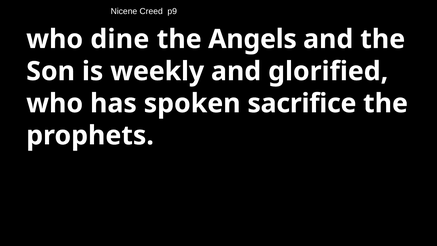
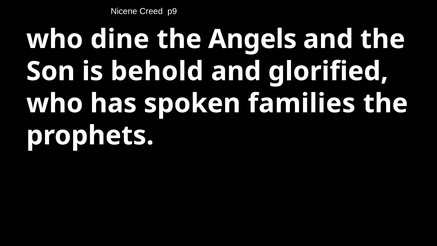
weekly: weekly -> behold (157, 71)
sacrifice: sacrifice -> families (302, 103)
